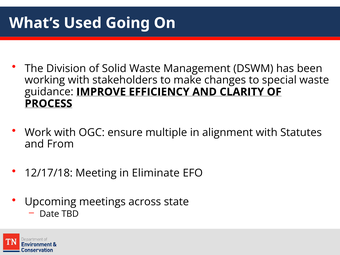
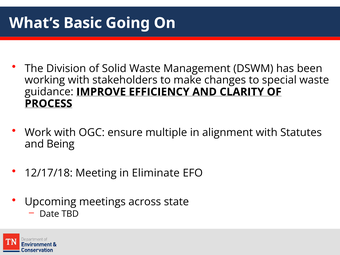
Used: Used -> Basic (83, 23)
From: From -> Being (61, 144)
